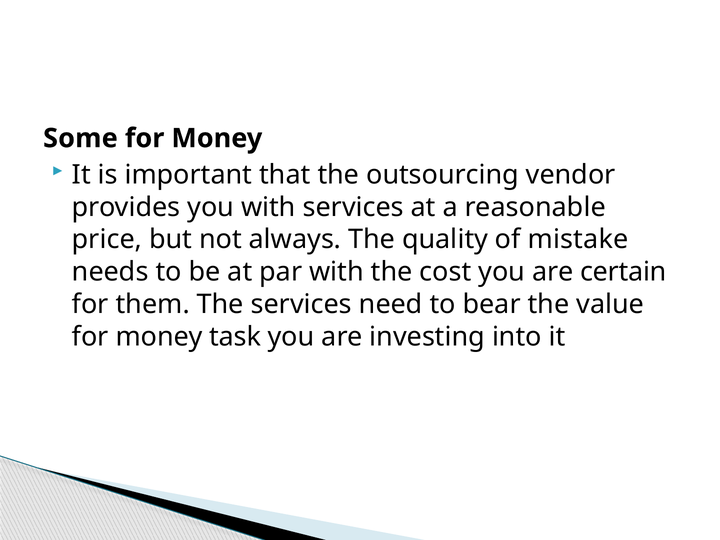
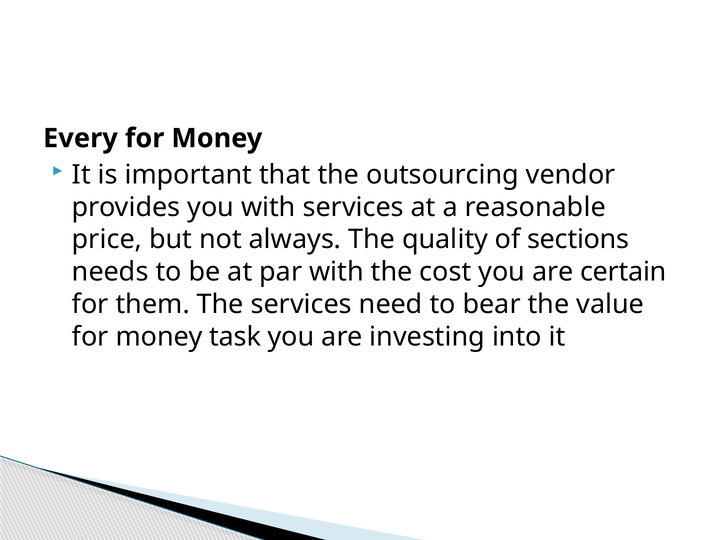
Some: Some -> Every (80, 138)
mistake: mistake -> sections (578, 240)
